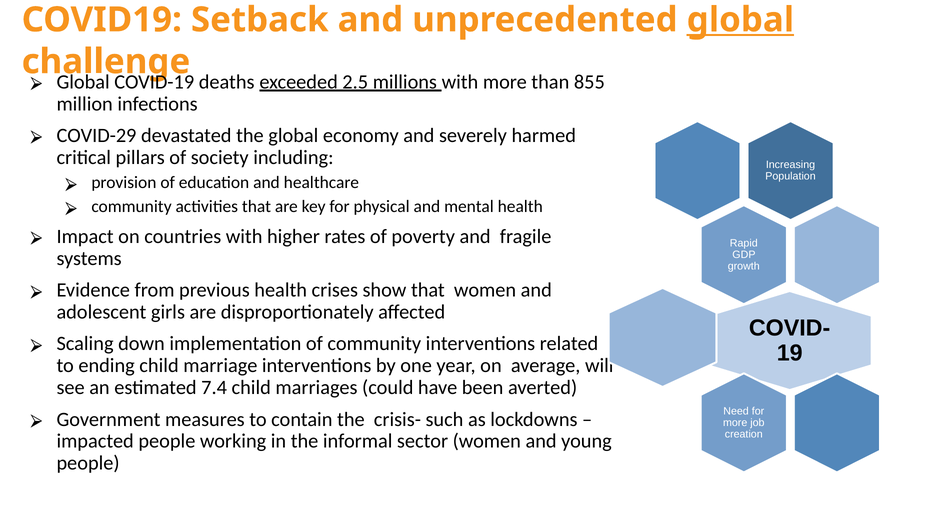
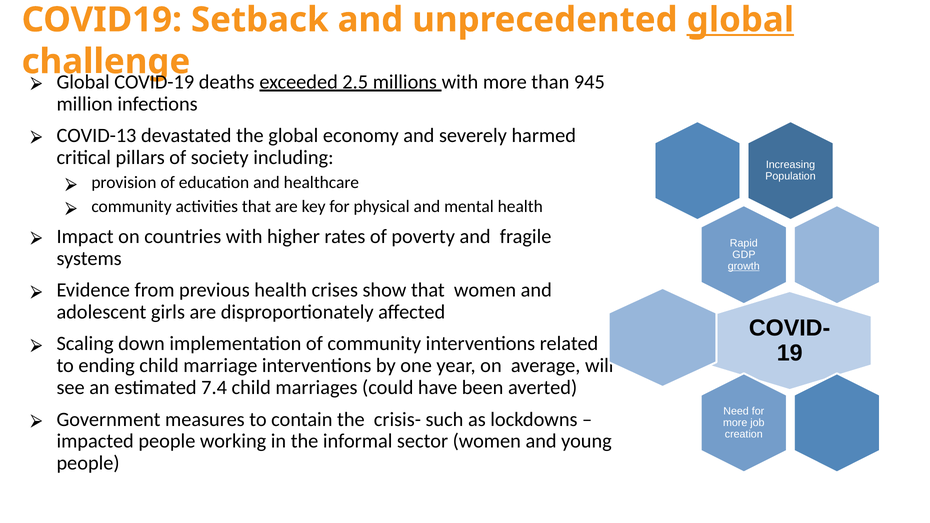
855: 855 -> 945 (589, 82)
COVID-29: COVID-29 -> COVID-13 (96, 136)
growth underline: none -> present (744, 266)
